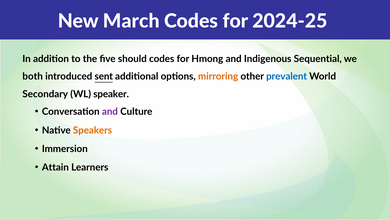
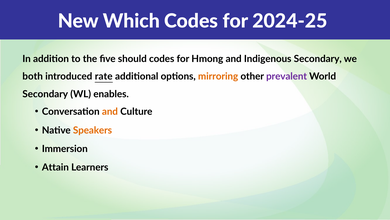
March: March -> Which (131, 21)
Indigenous Sequential: Sequential -> Secondary (318, 59)
sent: sent -> rate (104, 76)
prevalent colour: blue -> purple (287, 76)
speaker: speaker -> enables (111, 94)
and colour: purple -> orange (110, 111)
